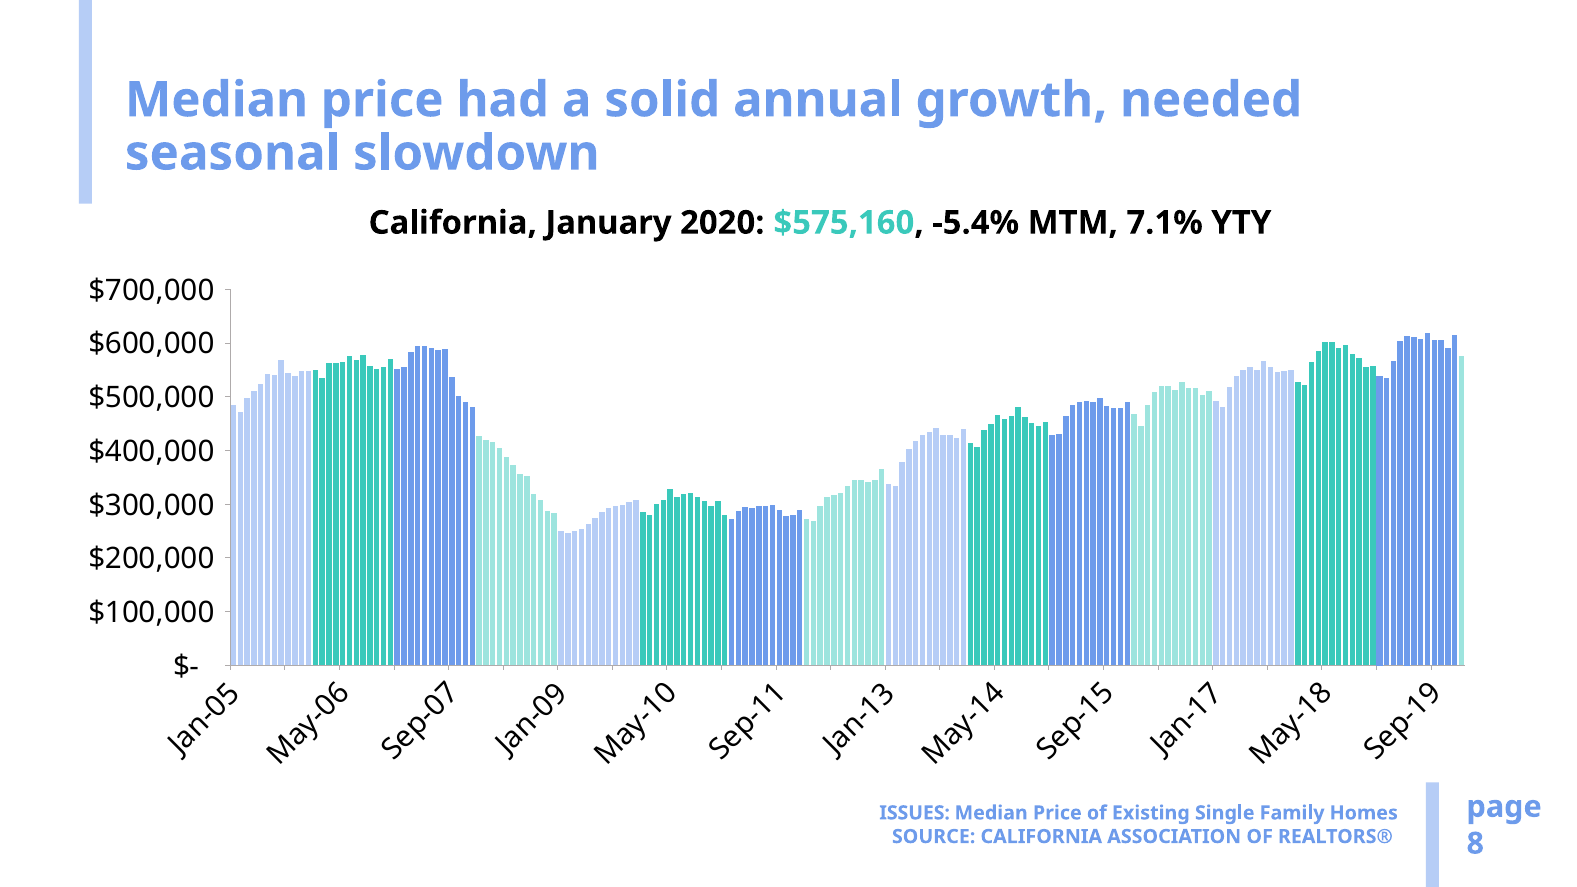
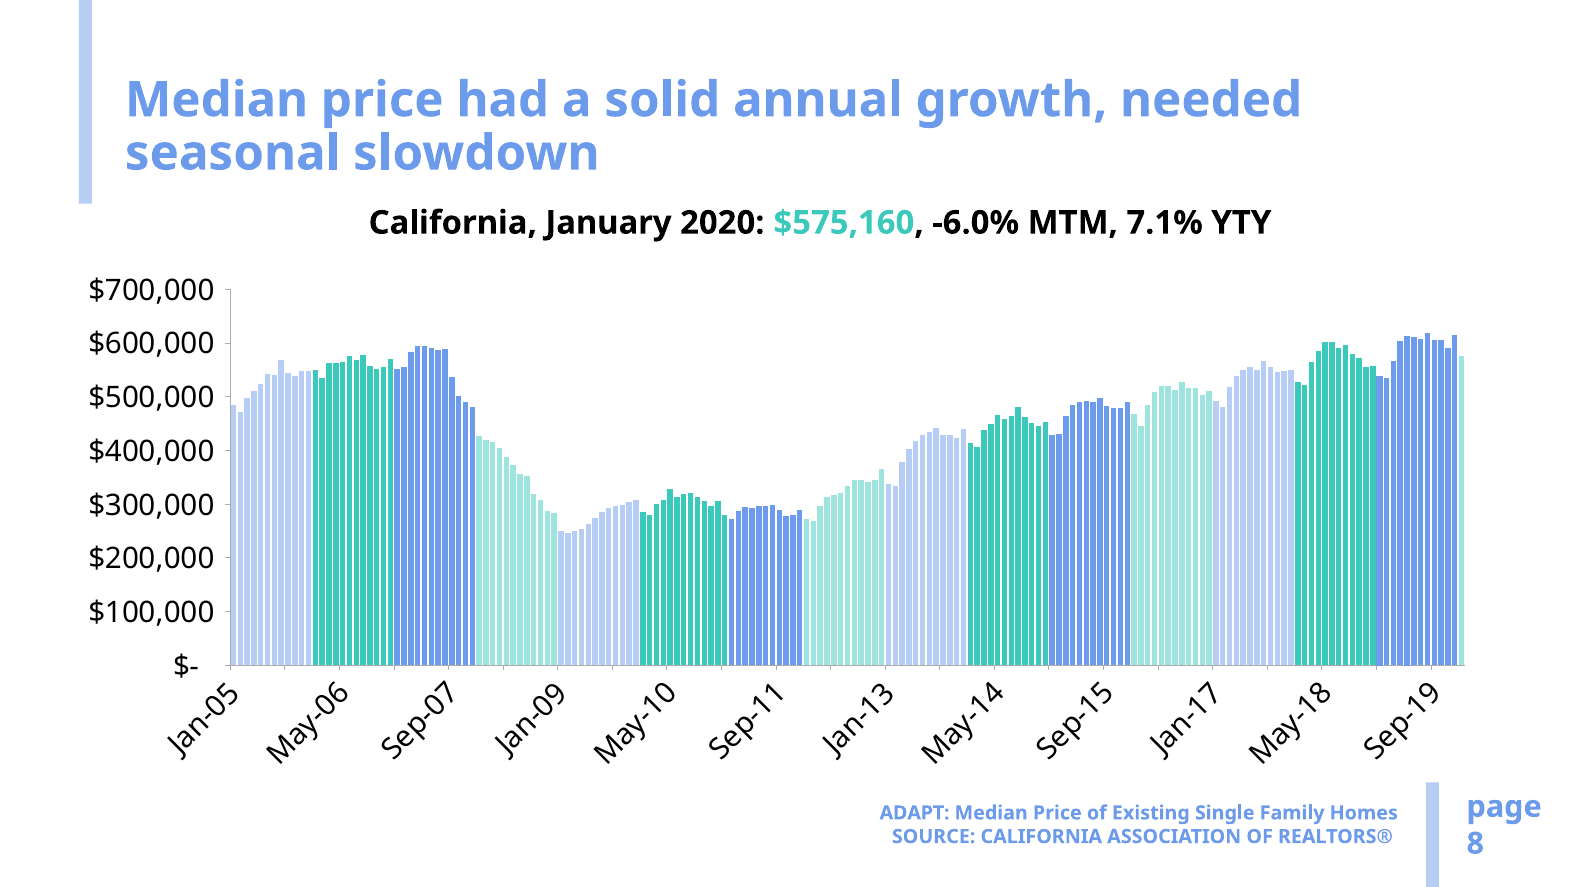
-5.4%: -5.4% -> -6.0% (976, 223)
ISSUES: ISSUES -> ADAPT (915, 813)
